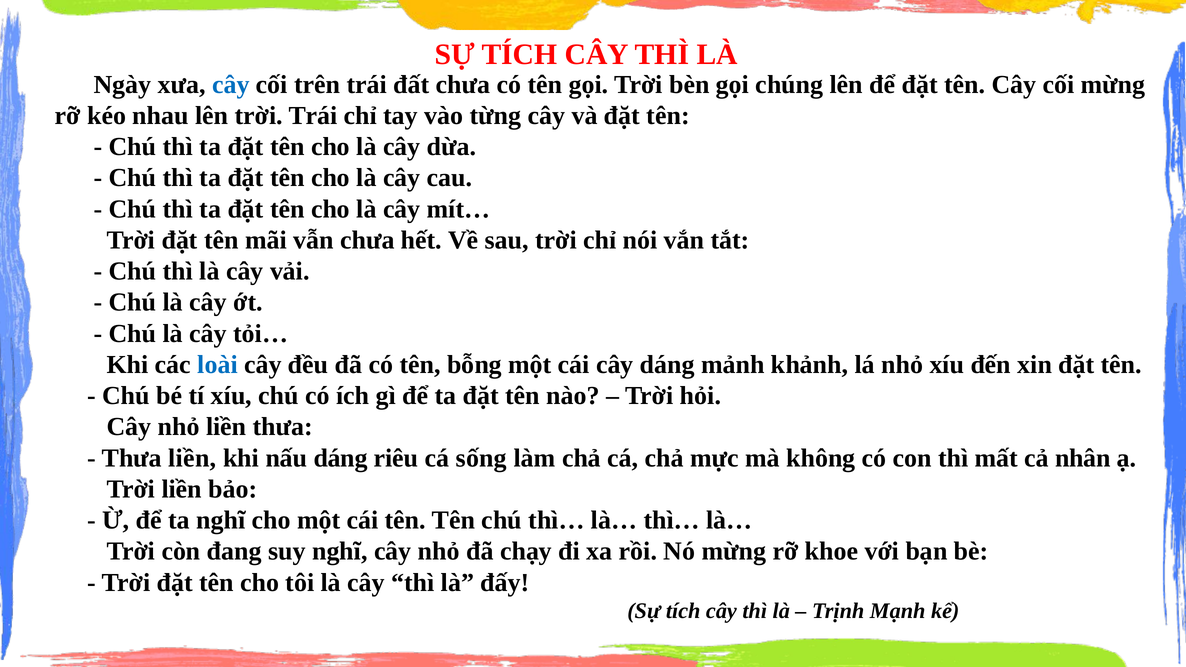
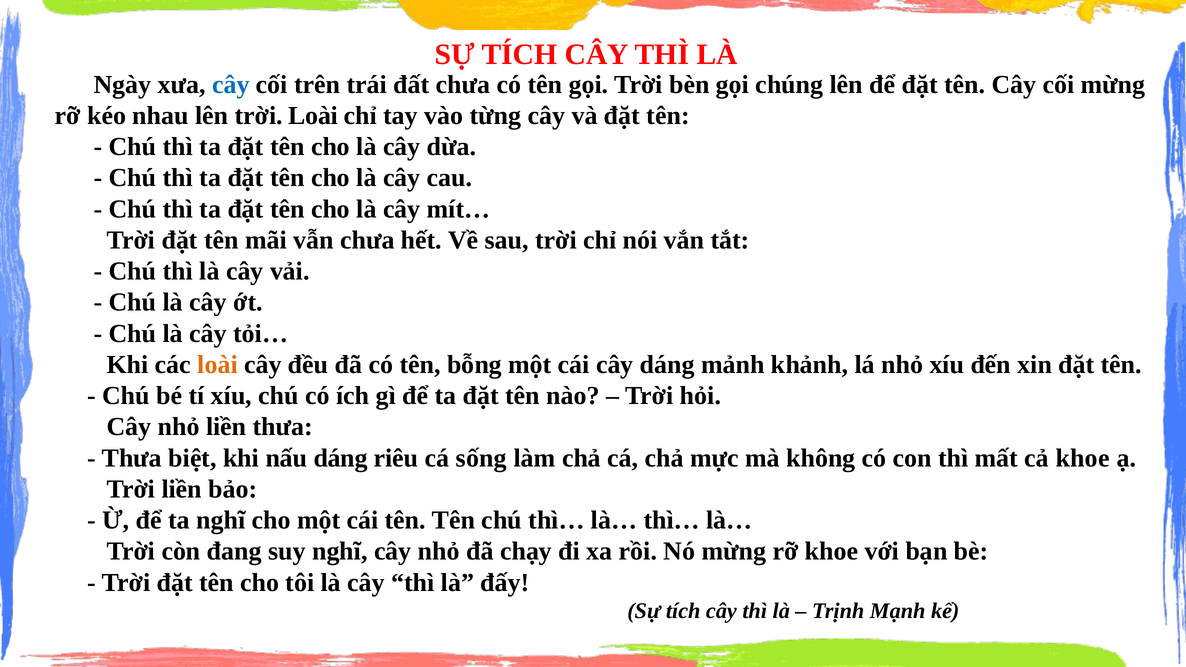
trời Trái: Trái -> Loài (313, 116)
loài colour: blue -> orange (218, 365)
Thưa liền: liền -> biệt (193, 458)
cả nhân: nhân -> khoe (1083, 458)
